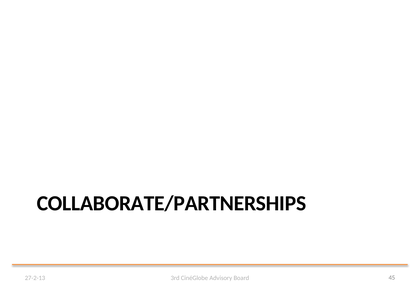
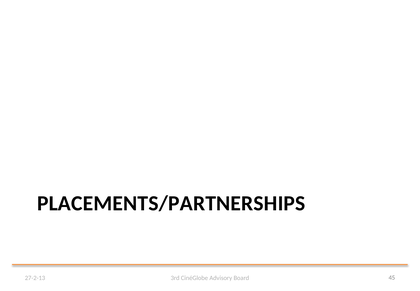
COLLABORATE/PARTNERSHIPS: COLLABORATE/PARTNERSHIPS -> PLACEMENTS/PARTNERSHIPS (171, 203)
